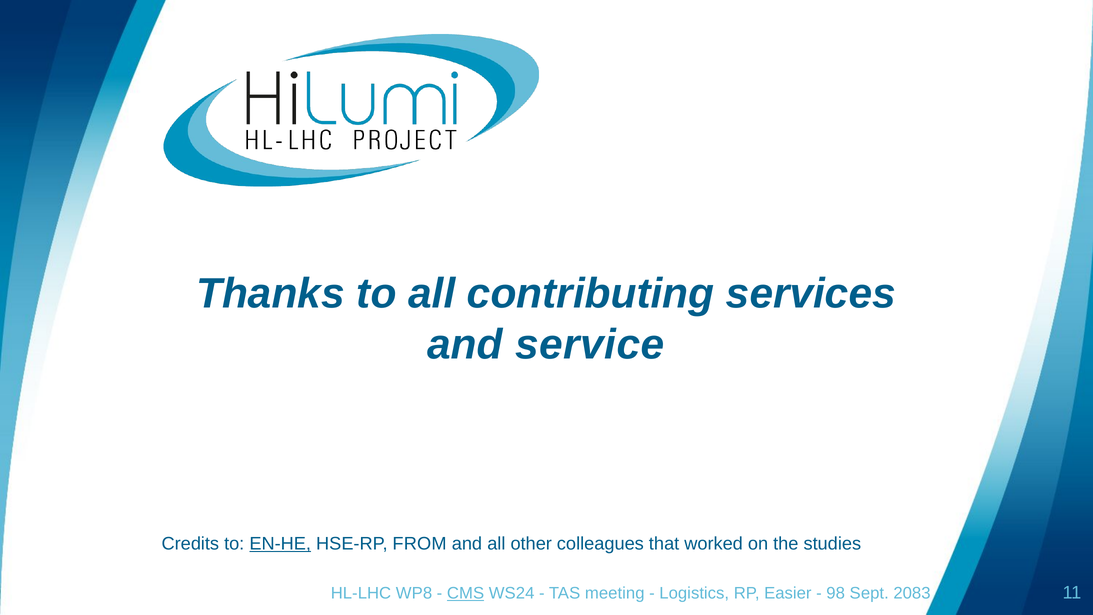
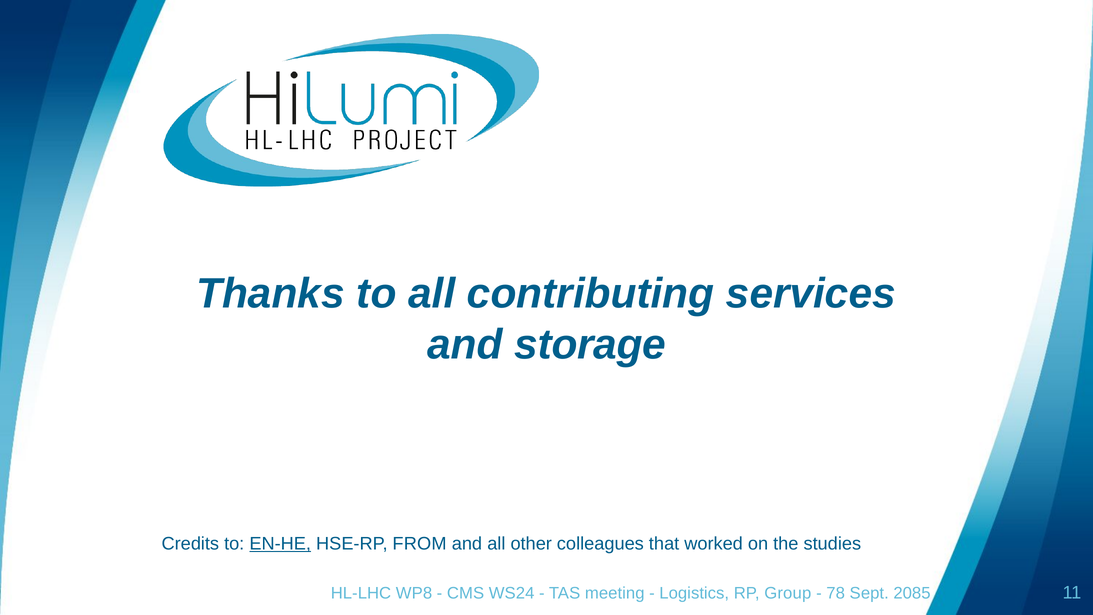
service: service -> storage (590, 345)
CMS underline: present -> none (466, 593)
Easier: Easier -> Group (788, 593)
98: 98 -> 78 (836, 593)
2083: 2083 -> 2085 (912, 593)
